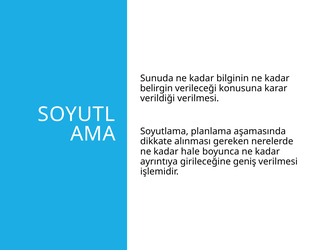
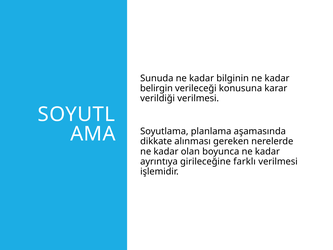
hale: hale -> olan (190, 151)
geniş: geniş -> farklı (245, 161)
